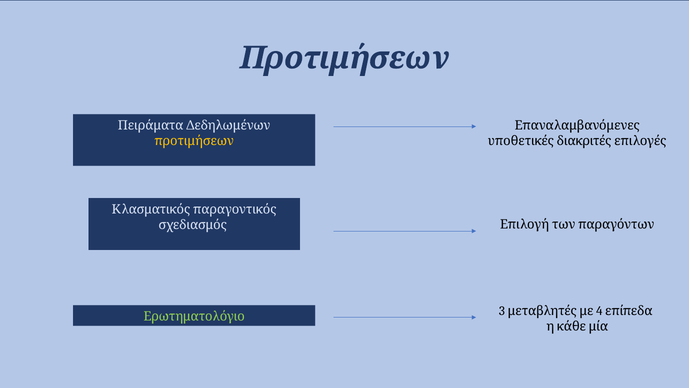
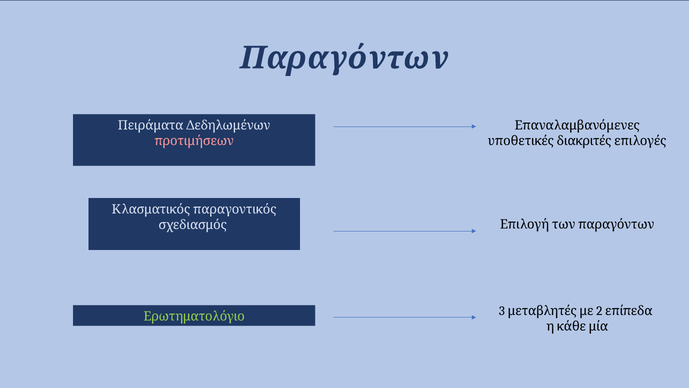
Προτιμήσεων: Προτιμήσεων -> Παραγόντων (344, 58)
προτιμήσεων colour: yellow -> pink (194, 141)
4: 4 -> 2 (599, 311)
